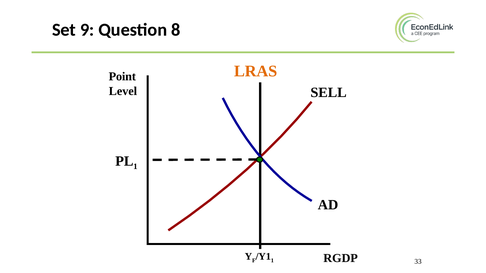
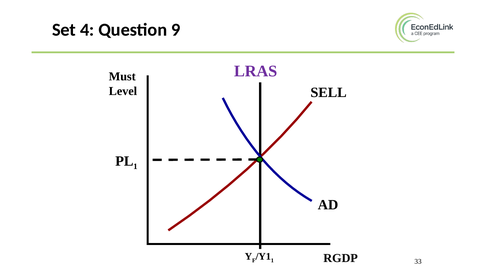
9: 9 -> 4 (87, 30)
8: 8 -> 9 (176, 30)
LRAS colour: orange -> purple (256, 71)
Point: Point -> Must (122, 77)
